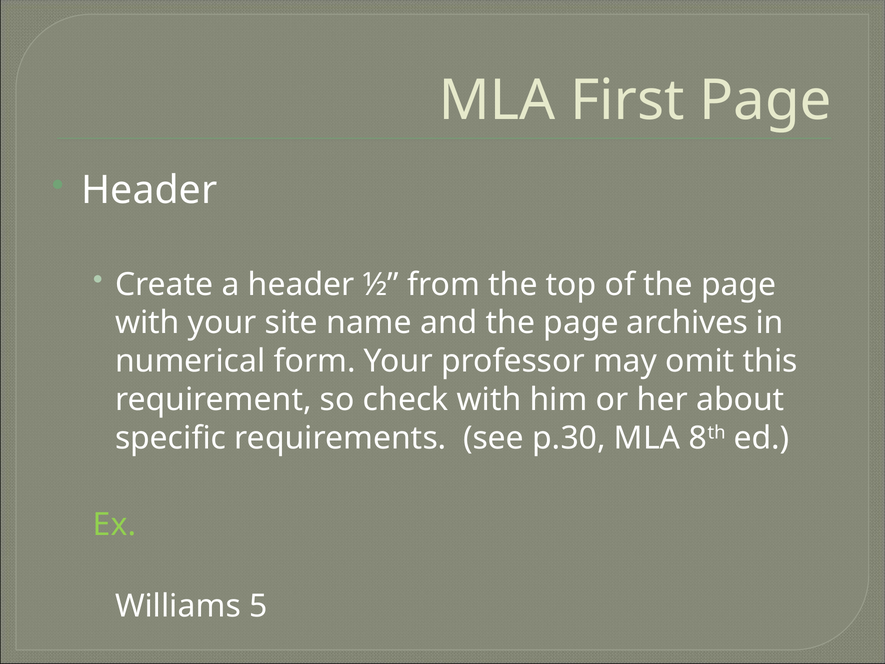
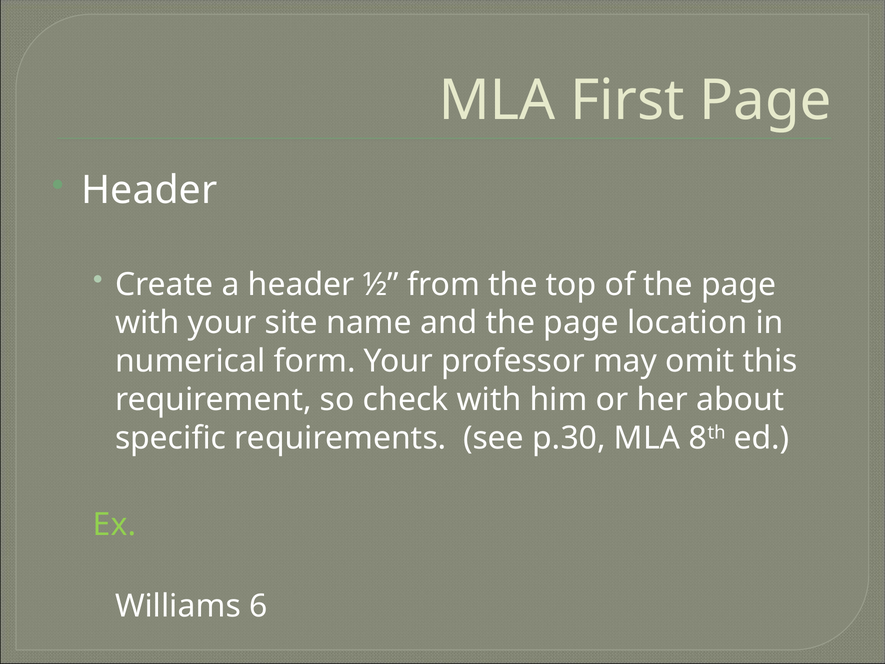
archives: archives -> location (687, 323)
5: 5 -> 6 (258, 606)
